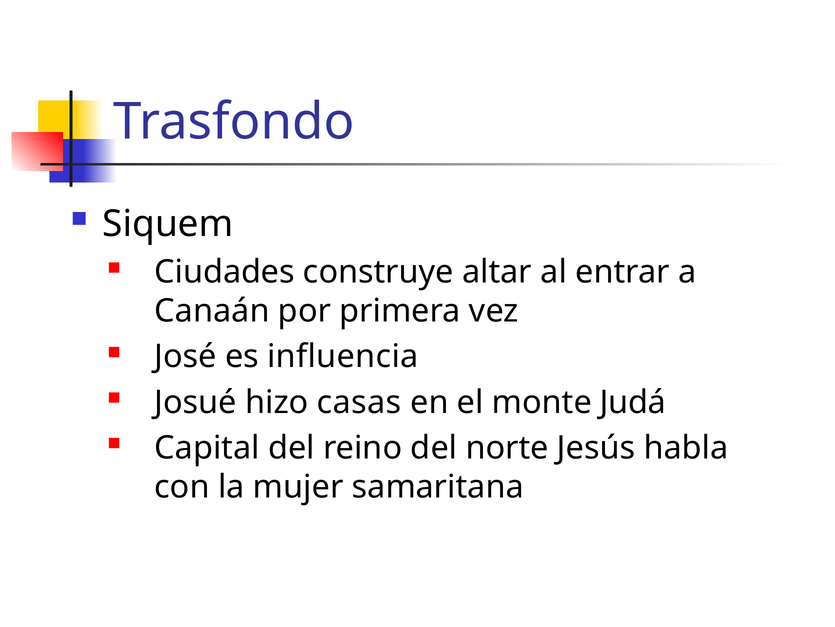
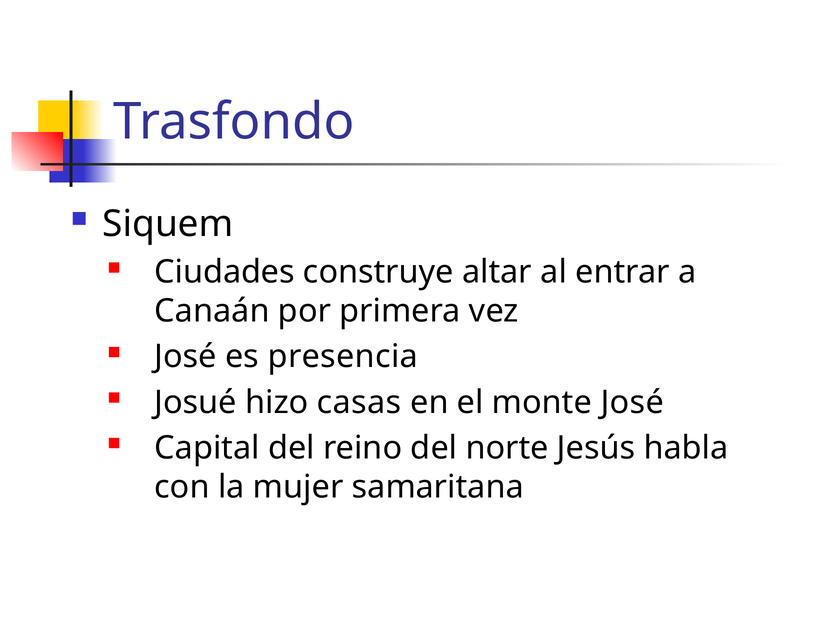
influencia: influencia -> presencia (343, 356)
monte Judá: Judá -> José (632, 402)
